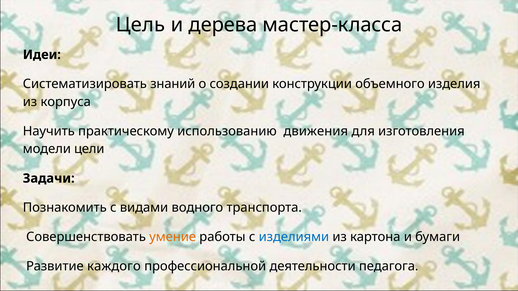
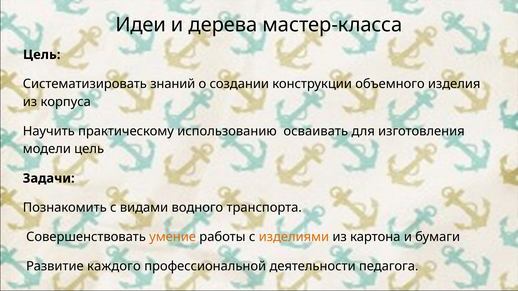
Цель: Цель -> Идеи (141, 25)
Идеи: Идеи -> Цель (42, 55)
движения: движения -> осваивать (316, 131)
модели цели: цели -> цель (89, 149)
изделиями colour: blue -> orange (294, 237)
